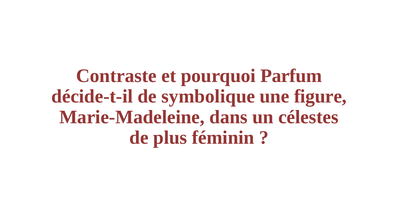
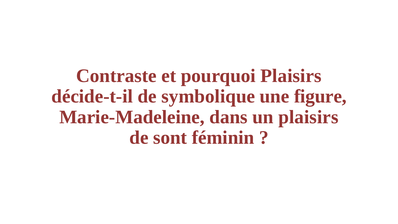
pourquoi Parfum: Parfum -> Plaisirs (291, 76)
un célestes: célestes -> plaisirs (308, 117)
plus: plus -> sont (170, 137)
